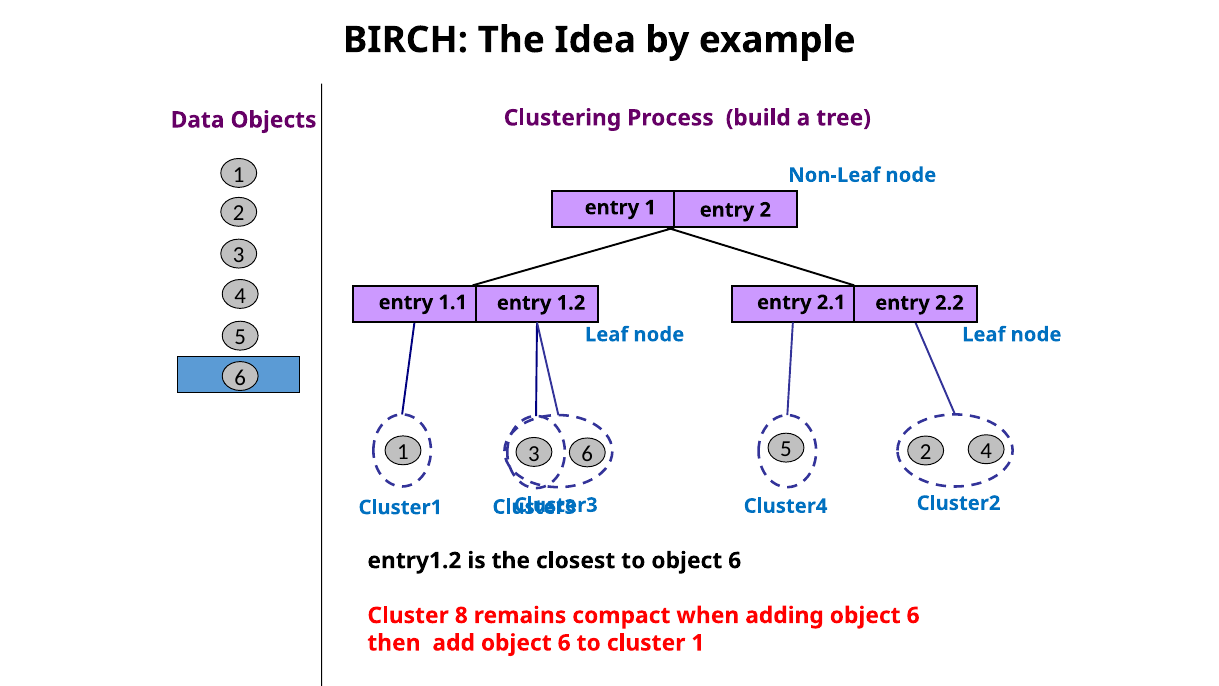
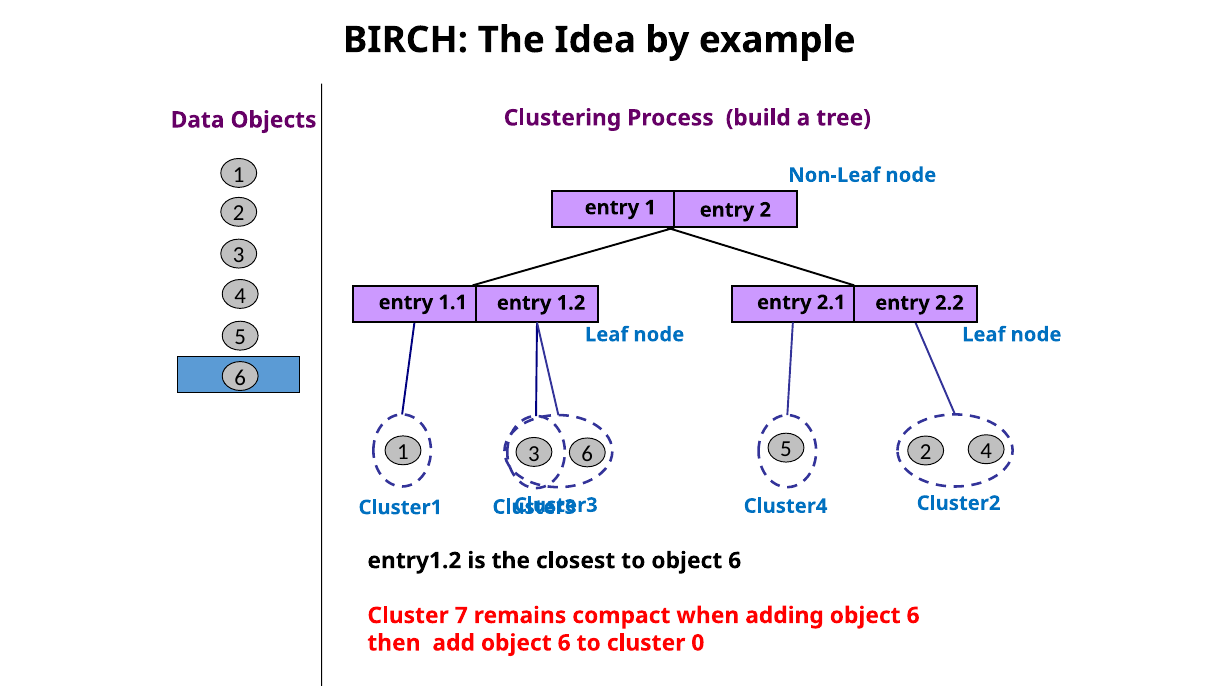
8: 8 -> 7 (461, 615)
cluster 1: 1 -> 0 (698, 643)
